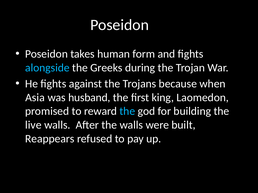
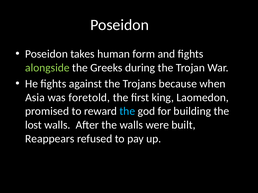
alongside colour: light blue -> light green (47, 68)
husband: husband -> foretold (89, 98)
live: live -> lost (33, 125)
